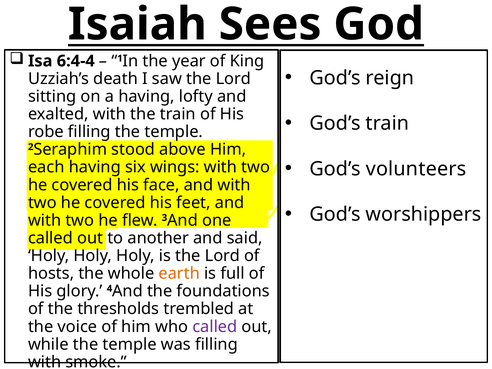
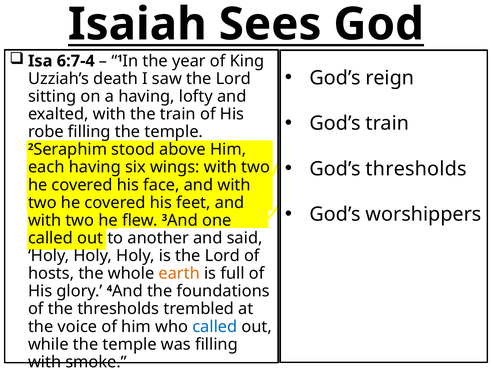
6:4-4: 6:4-4 -> 6:7-4 (76, 61)
God’s volunteers: volunteers -> thresholds (416, 169)
called colour: purple -> blue (215, 327)
